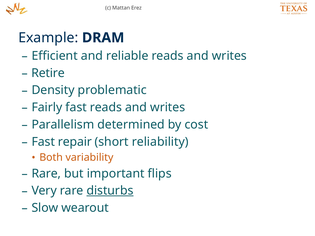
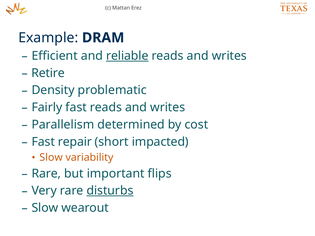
reliable underline: none -> present (127, 56)
reliability: reliability -> impacted (160, 142)
Both: Both -> Slow (51, 158)
